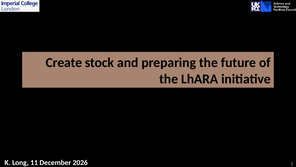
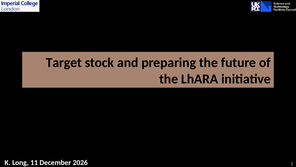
Create: Create -> Target (64, 62)
